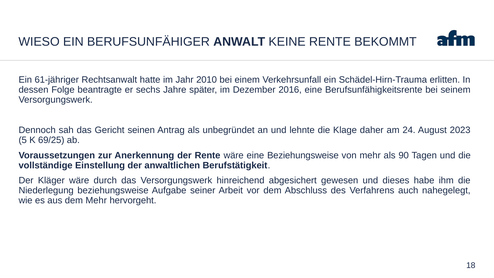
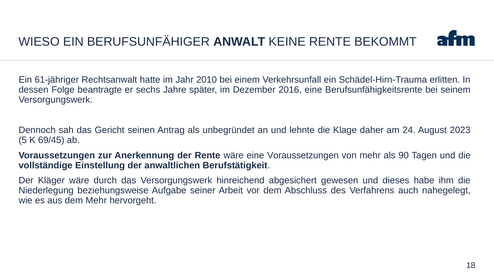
69/25: 69/25 -> 69/45 (51, 140)
eine Beziehungsweise: Beziehungsweise -> Voraussetzungen (303, 155)
